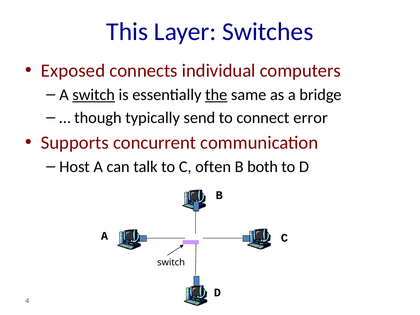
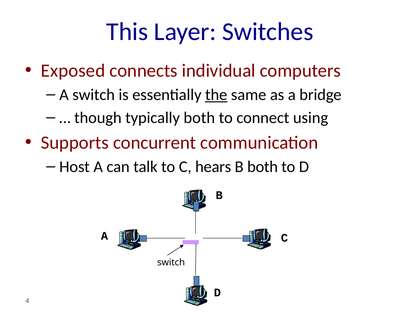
switch underline: present -> none (94, 95)
typically send: send -> both (199, 118)
error: error -> using (311, 118)
often: often -> hears (213, 167)
